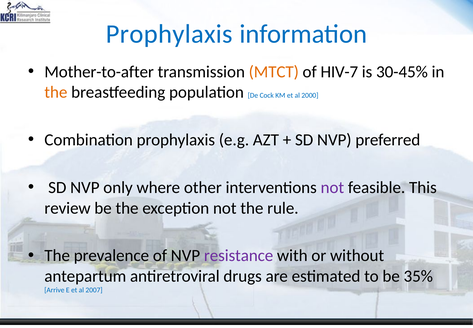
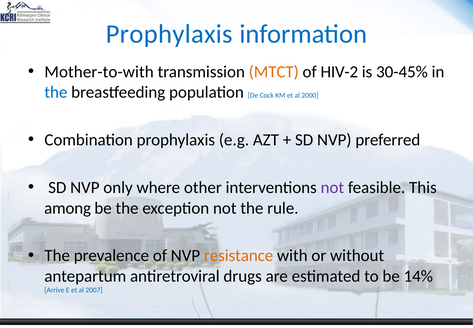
Mother-to-after: Mother-to-after -> Mother-to-with (99, 72)
HIV-7: HIV-7 -> HIV-2 (339, 72)
the colour: orange -> blue (56, 92)
review: review -> among (68, 208)
resistance colour: purple -> orange (239, 255)
35%: 35% -> 14% (418, 276)
